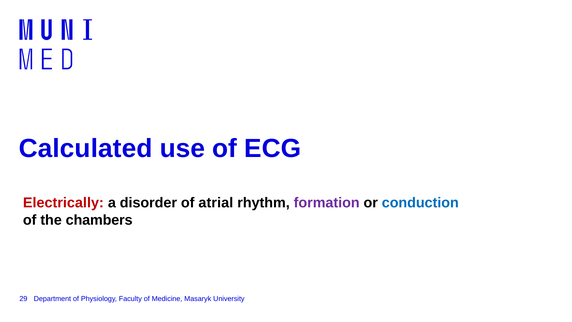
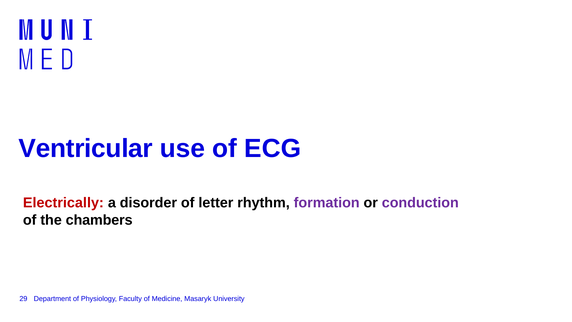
Calculated: Calculated -> Ventricular (86, 148)
atrial: atrial -> letter (216, 203)
conduction colour: blue -> purple (420, 203)
